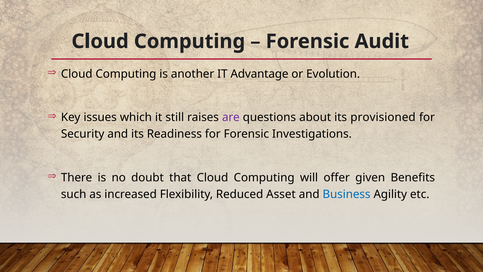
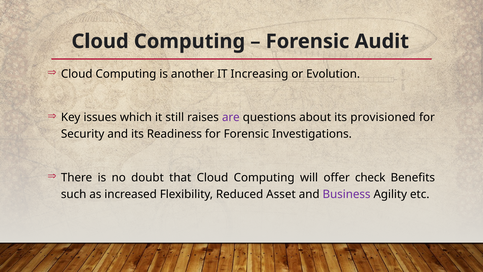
Advantage: Advantage -> Increasing (259, 74)
given: given -> check (370, 177)
Business colour: blue -> purple (347, 194)
